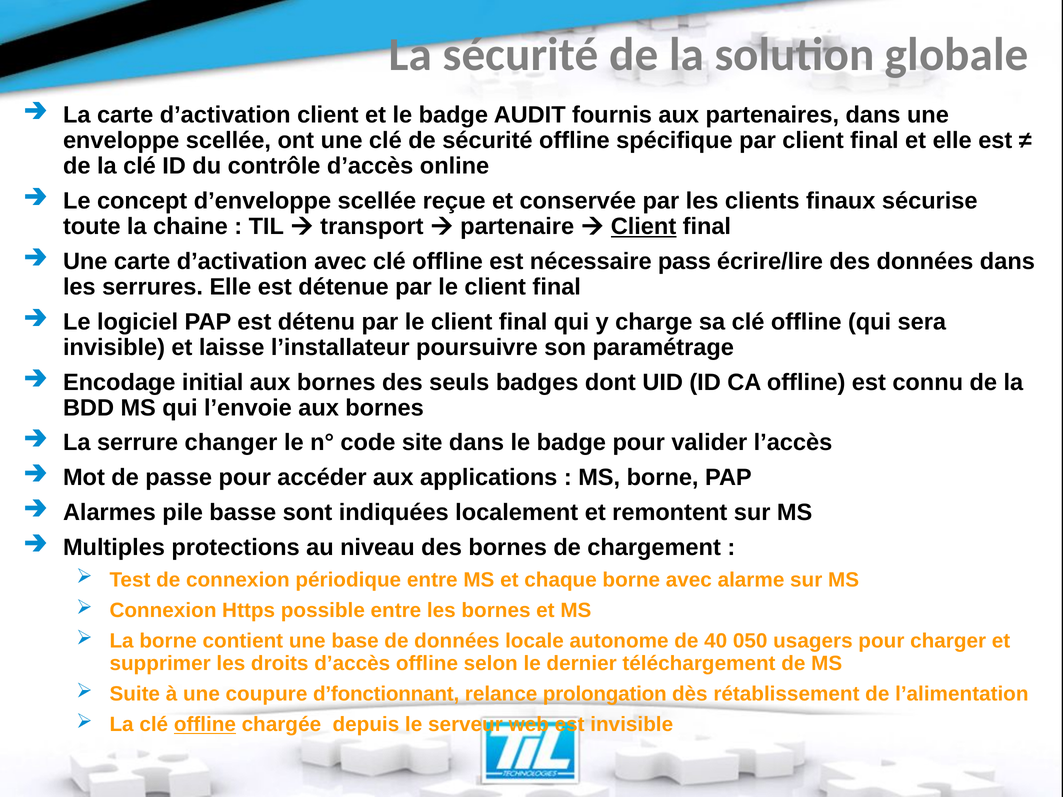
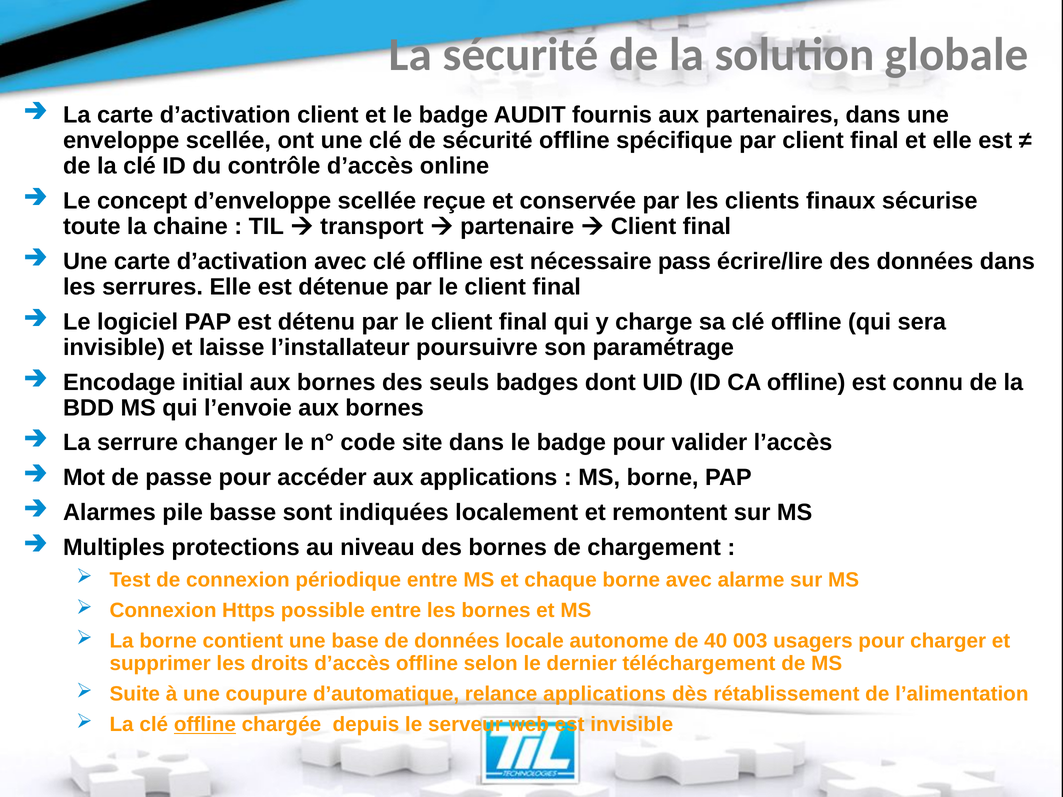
Client underline: present -> none (644, 227)
050: 050 -> 003 (750, 641)
d’fonctionnant: d’fonctionnant -> d’automatique (386, 694)
relance prolongation: prolongation -> applications (605, 694)
